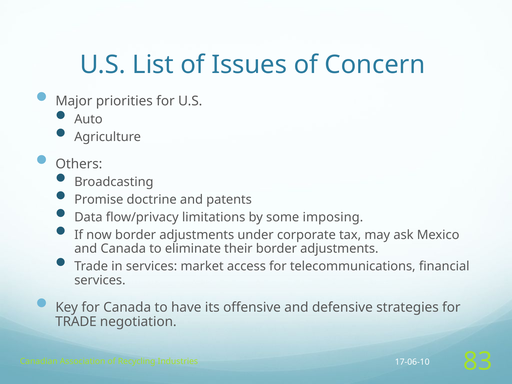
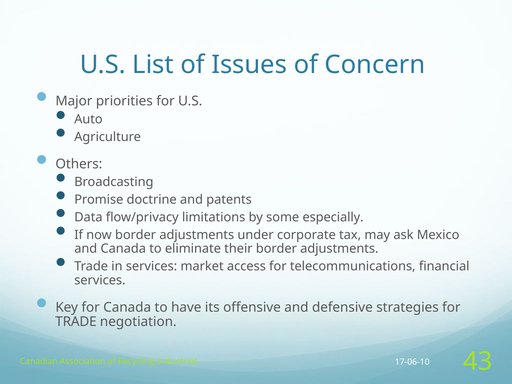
imposing: imposing -> especially (333, 217)
83: 83 -> 43 (478, 361)
